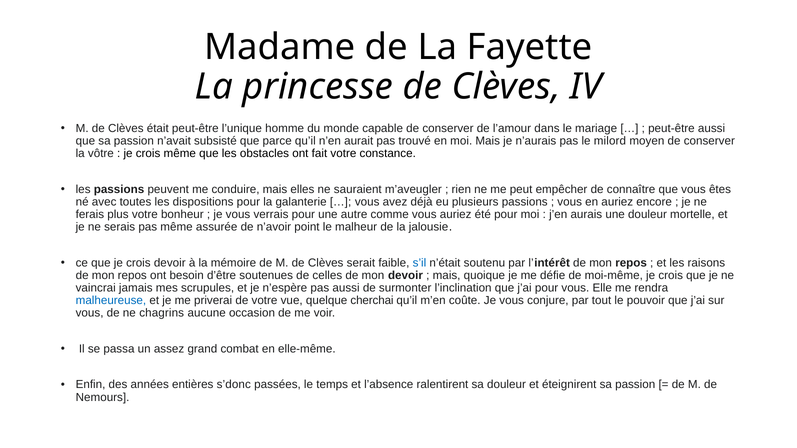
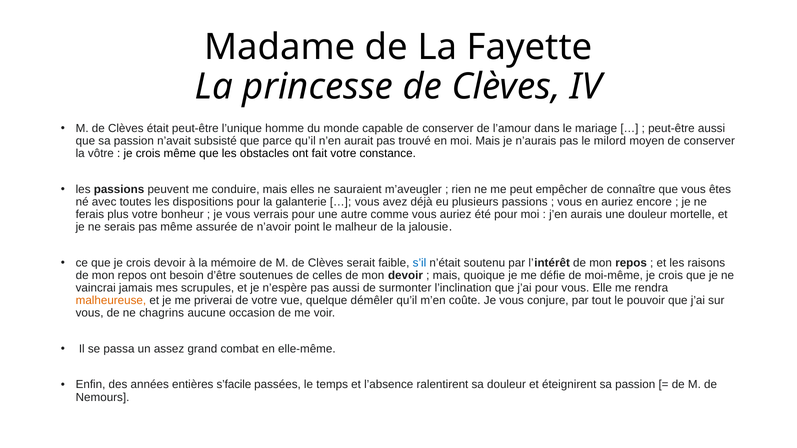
malheureuse colour: blue -> orange (111, 301)
cherchai: cherchai -> démêler (372, 301)
s’donc: s’donc -> s’facile (234, 385)
